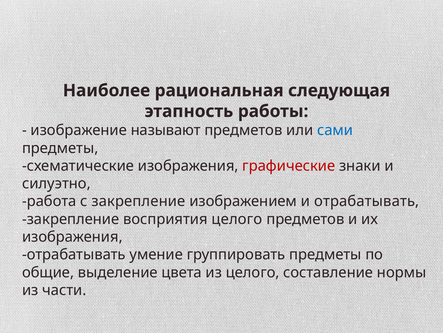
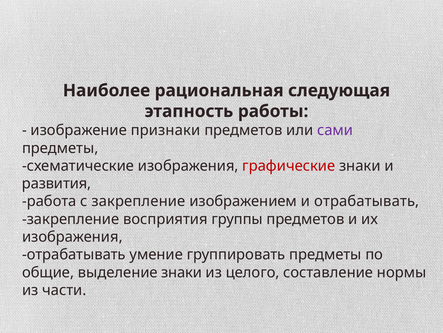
называют: называют -> признаки (166, 130)
сами colour: blue -> purple (335, 130)
силуэтно: силуэтно -> развития (56, 183)
восприятия целого: целого -> группы (237, 219)
выделение цвета: цвета -> знаки (182, 272)
